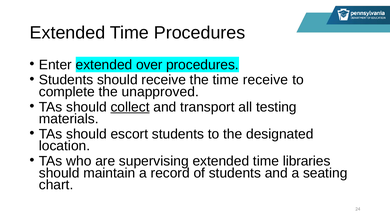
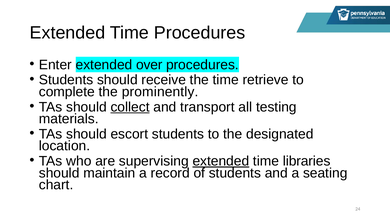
time receive: receive -> retrieve (266, 80)
unapproved: unapproved -> prominently (160, 92)
extended underline: none -> present (221, 161)
